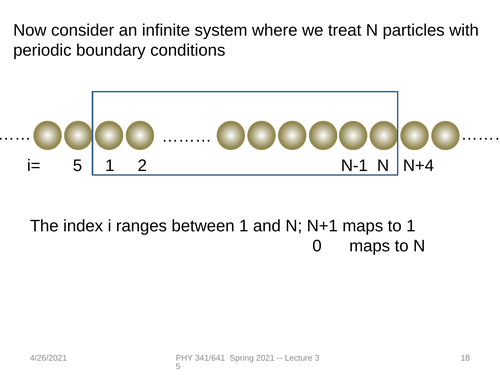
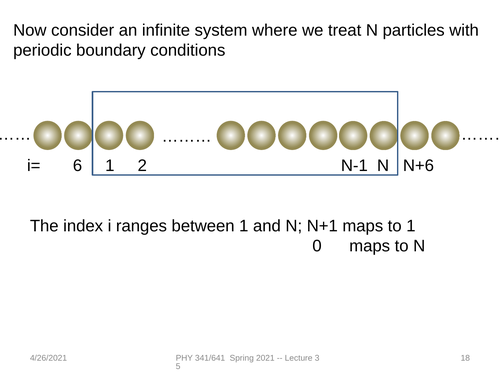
i= 5: 5 -> 6 (77, 166)
N+4: N+4 -> N+6 (418, 166)
